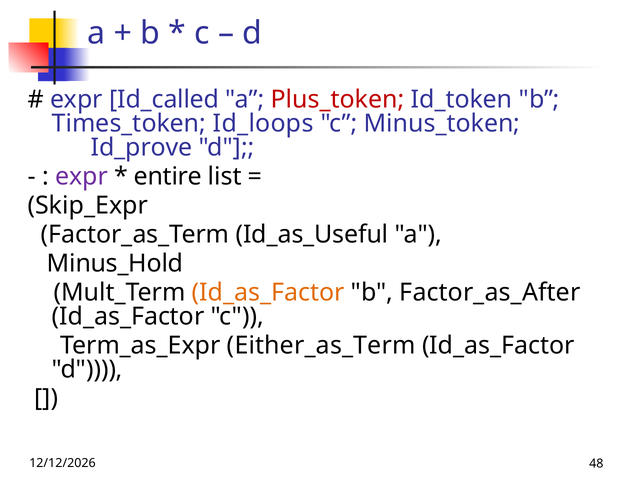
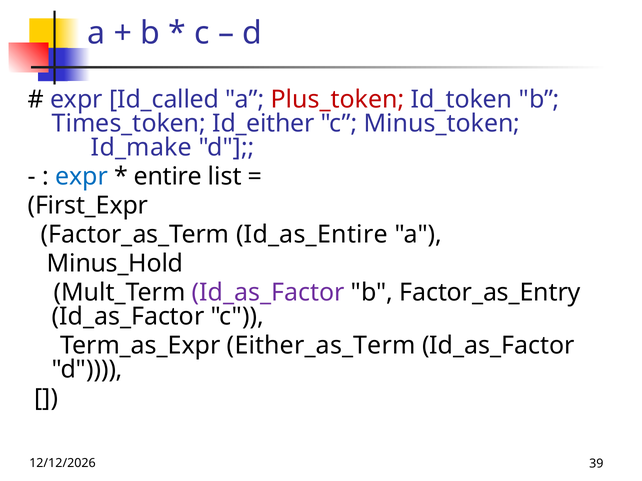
Id_loops: Id_loops -> Id_either (263, 124)
Id_prove: Id_prove -> Id_make (141, 148)
expr colour: purple -> blue (82, 177)
Skip_Expr: Skip_Expr -> First_Expr (88, 206)
Id_as_Useful: Id_as_Useful -> Id_as_Entire (312, 235)
Id_as_Factor colour: orange -> purple (268, 293)
Factor_as_After: Factor_as_After -> Factor_as_Entry (490, 293)
48: 48 -> 39 (596, 464)
